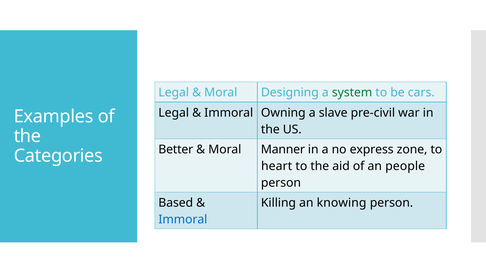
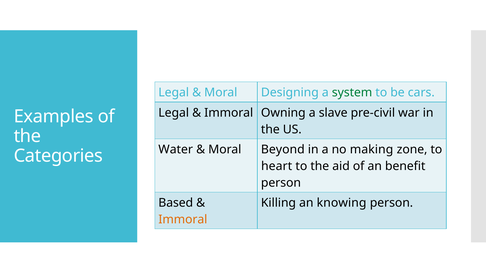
Better: Better -> Water (176, 150)
Manner: Manner -> Beyond (283, 150)
express: express -> making (372, 150)
people: people -> benefit (405, 166)
Immoral colour: blue -> orange (183, 220)
